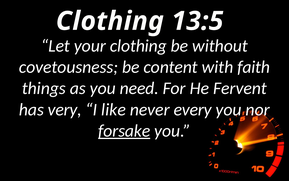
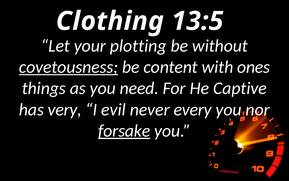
your clothing: clothing -> plotting (138, 46)
covetousness underline: none -> present (69, 67)
faith: faith -> ones (254, 67)
Fervent: Fervent -> Captive (240, 88)
like: like -> evil (113, 109)
